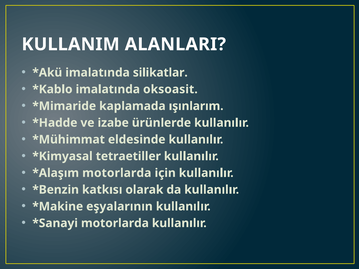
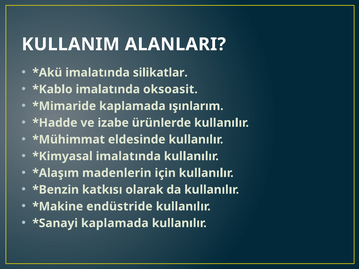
tetraetiller: tetraetiller -> imalatında (128, 156)
motorlarda: motorlarda -> madenlerin (117, 173)
eşyalarının: eşyalarının -> endüstride (119, 207)
motorlarda: motorlarda -> kaplamada (115, 223)
